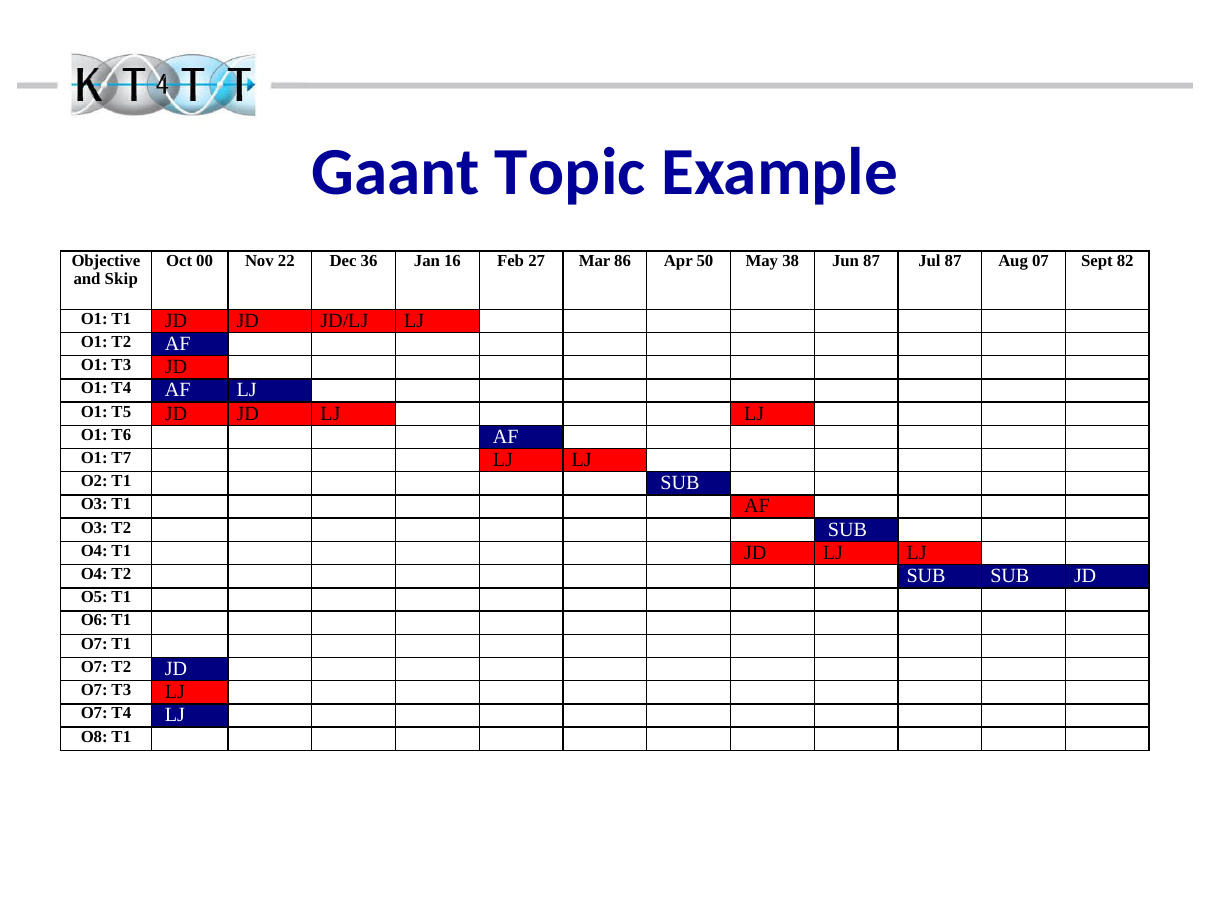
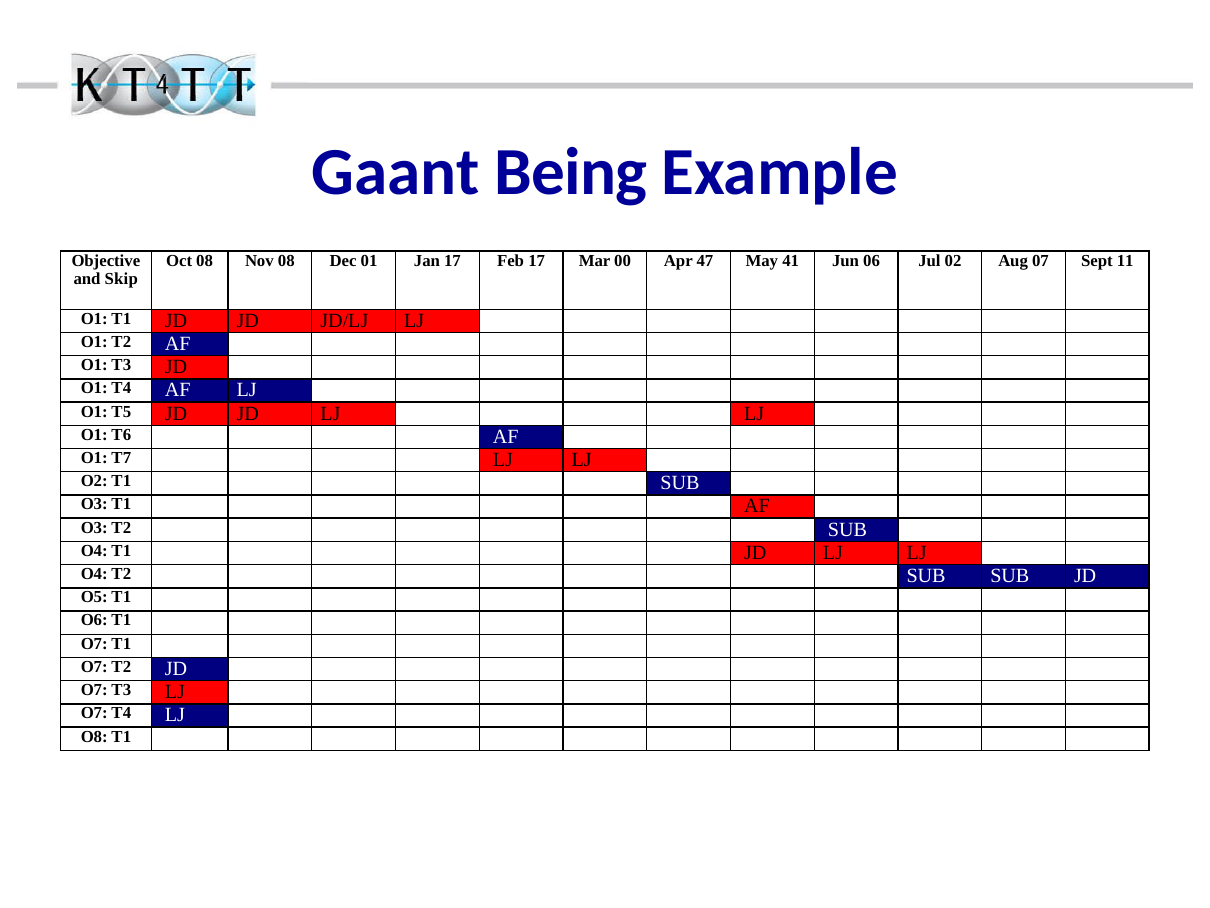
Topic: Topic -> Being (571, 172)
Oct 00: 00 -> 08 (205, 260)
Nov 22: 22 -> 08 (286, 260)
36: 36 -> 01 (369, 260)
Jan 16: 16 -> 17 (452, 260)
Feb 27: 27 -> 17 (537, 260)
86: 86 -> 00 (623, 260)
50: 50 -> 47 (705, 260)
38: 38 -> 41 (791, 260)
Jun 87: 87 -> 06 (872, 260)
Jul 87: 87 -> 02 (953, 260)
82: 82 -> 11 (1125, 260)
